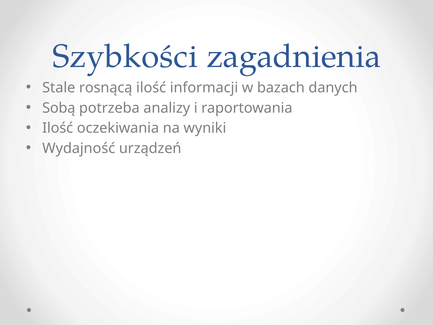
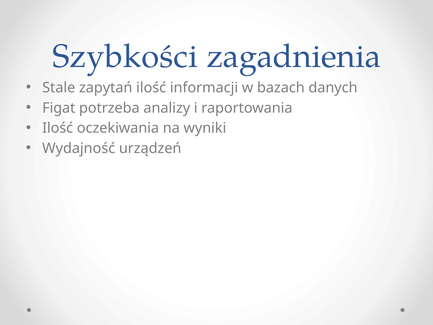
rosnącą: rosnącą -> zapytań (106, 88)
Sobą: Sobą -> Figat (59, 108)
